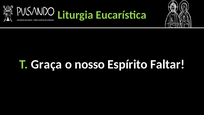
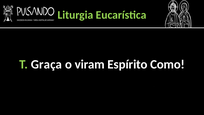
nosso: nosso -> viram (90, 64)
Faltar: Faltar -> Como (168, 64)
